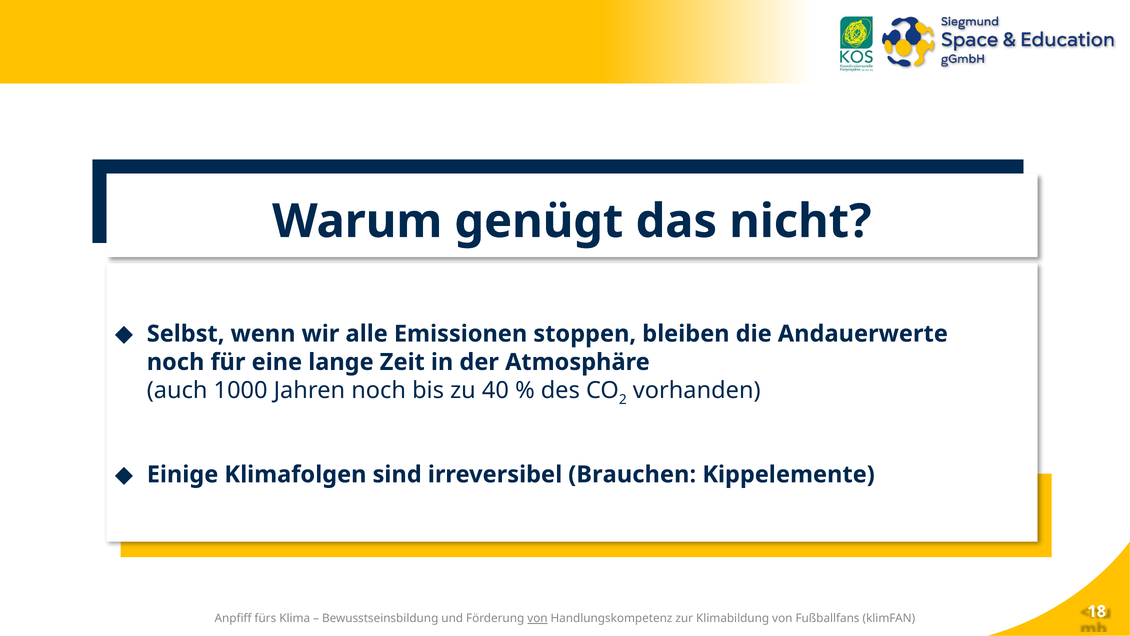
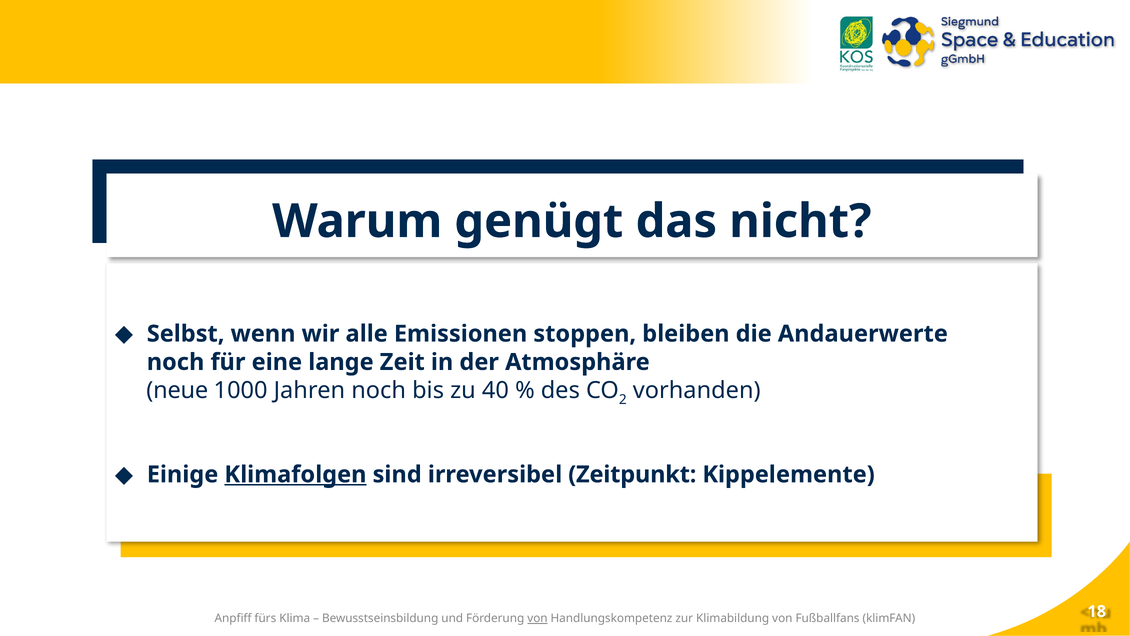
auch: auch -> neue (177, 390)
Klimafolgen underline: none -> present (295, 474)
Brauchen: Brauchen -> Zeitpunkt (632, 474)
